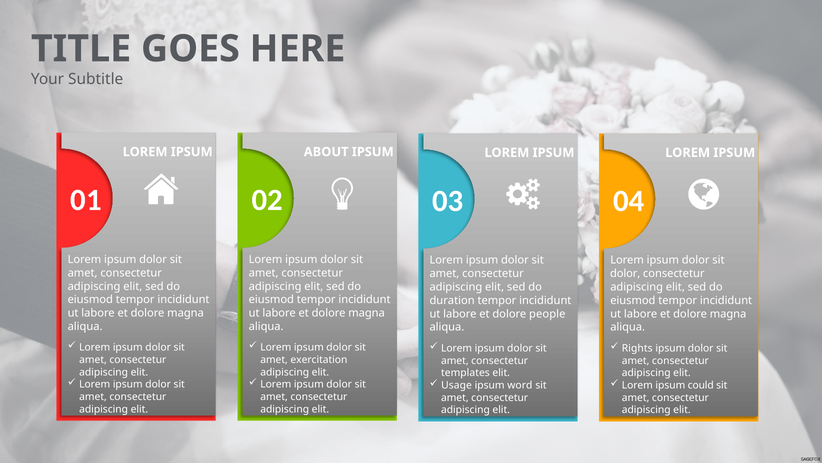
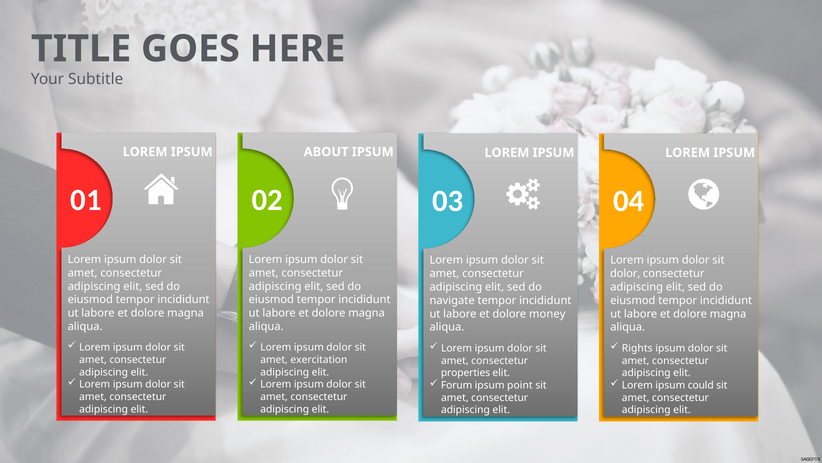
duration: duration -> navigate (452, 300)
people: people -> money (547, 313)
templates: templates -> properties (466, 372)
Usage: Usage -> Forum (457, 385)
word: word -> point (520, 385)
